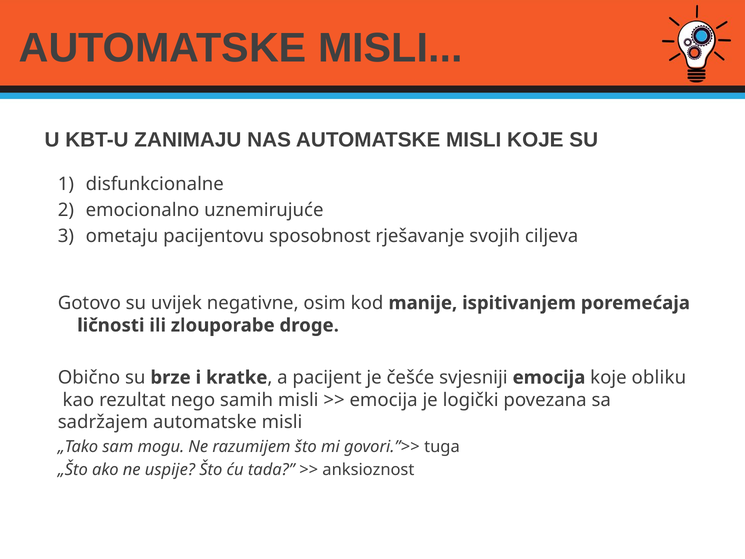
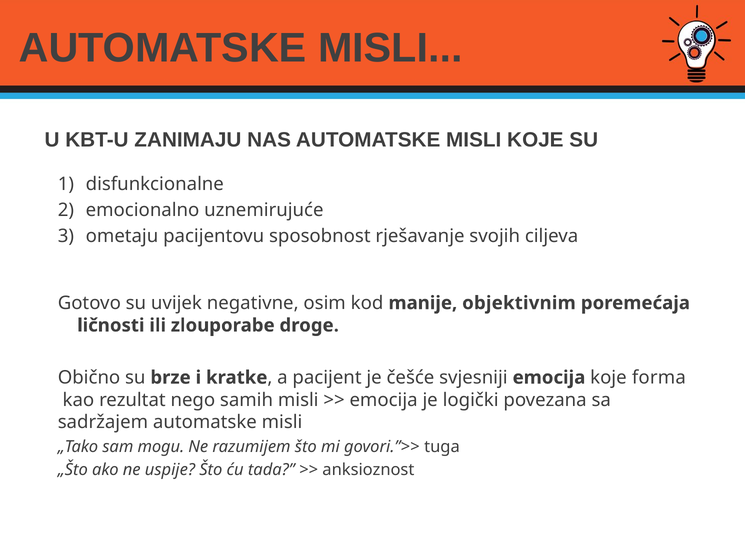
ispitivanjem: ispitivanjem -> objektivnim (519, 303)
obliku: obliku -> forma (659, 377)
